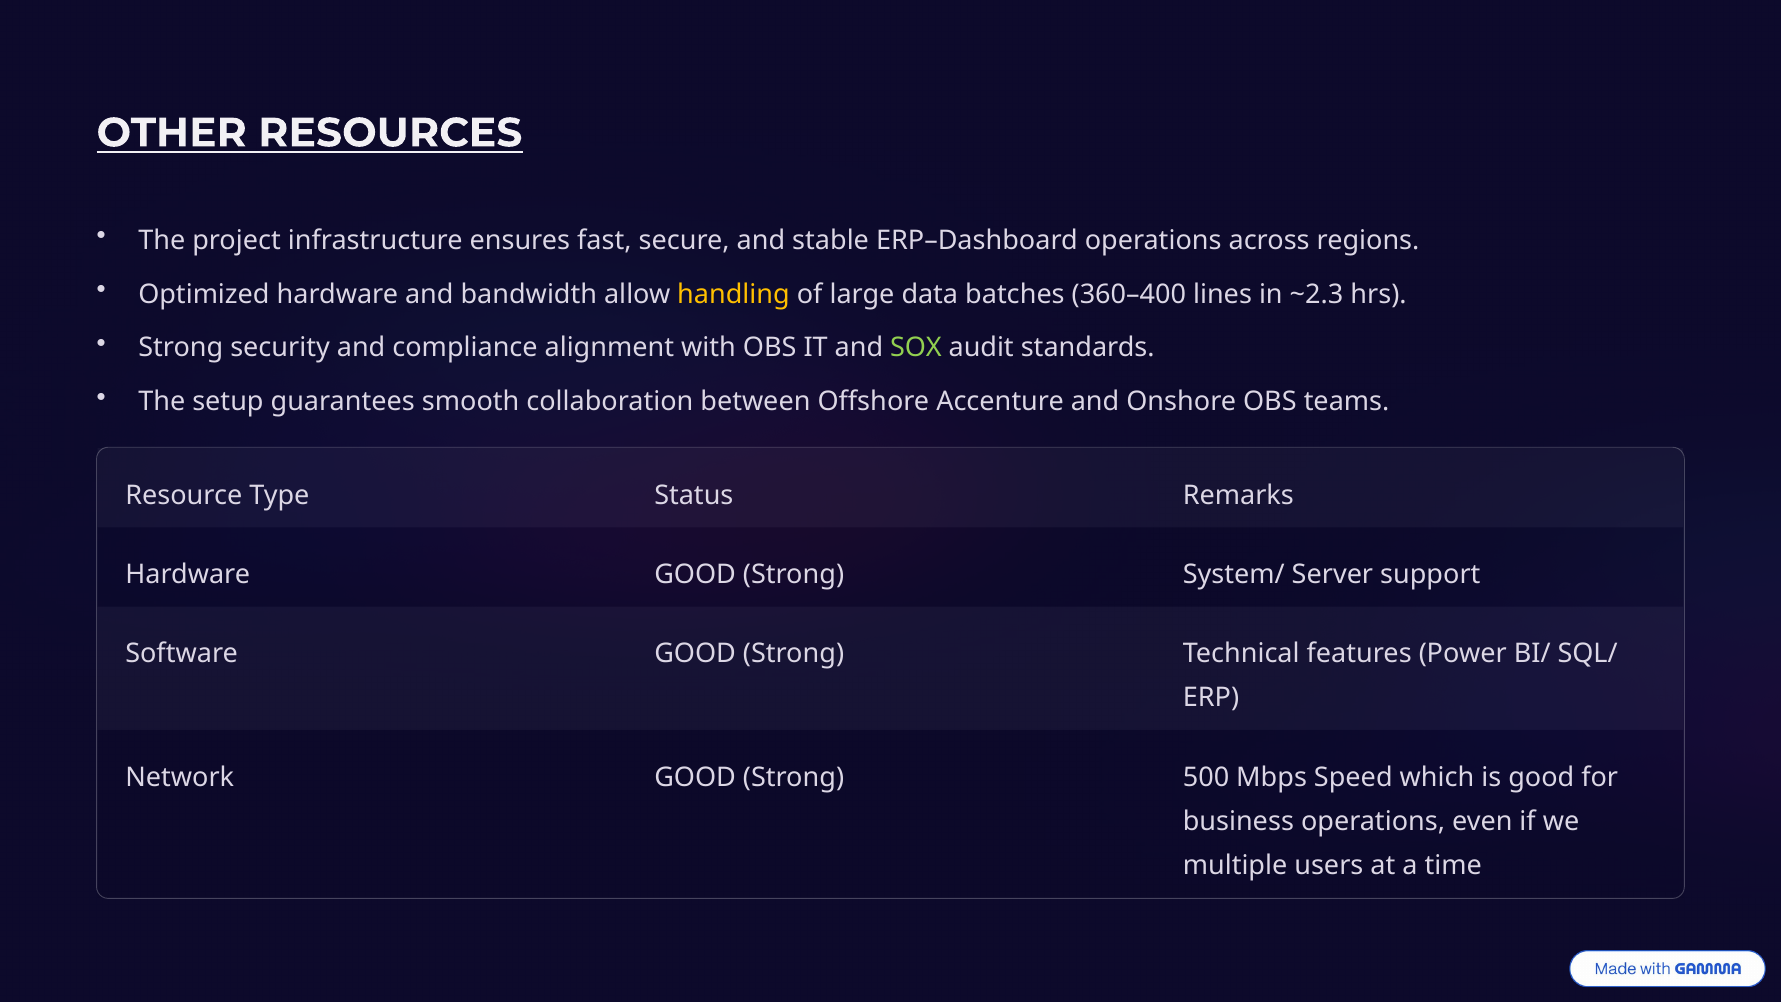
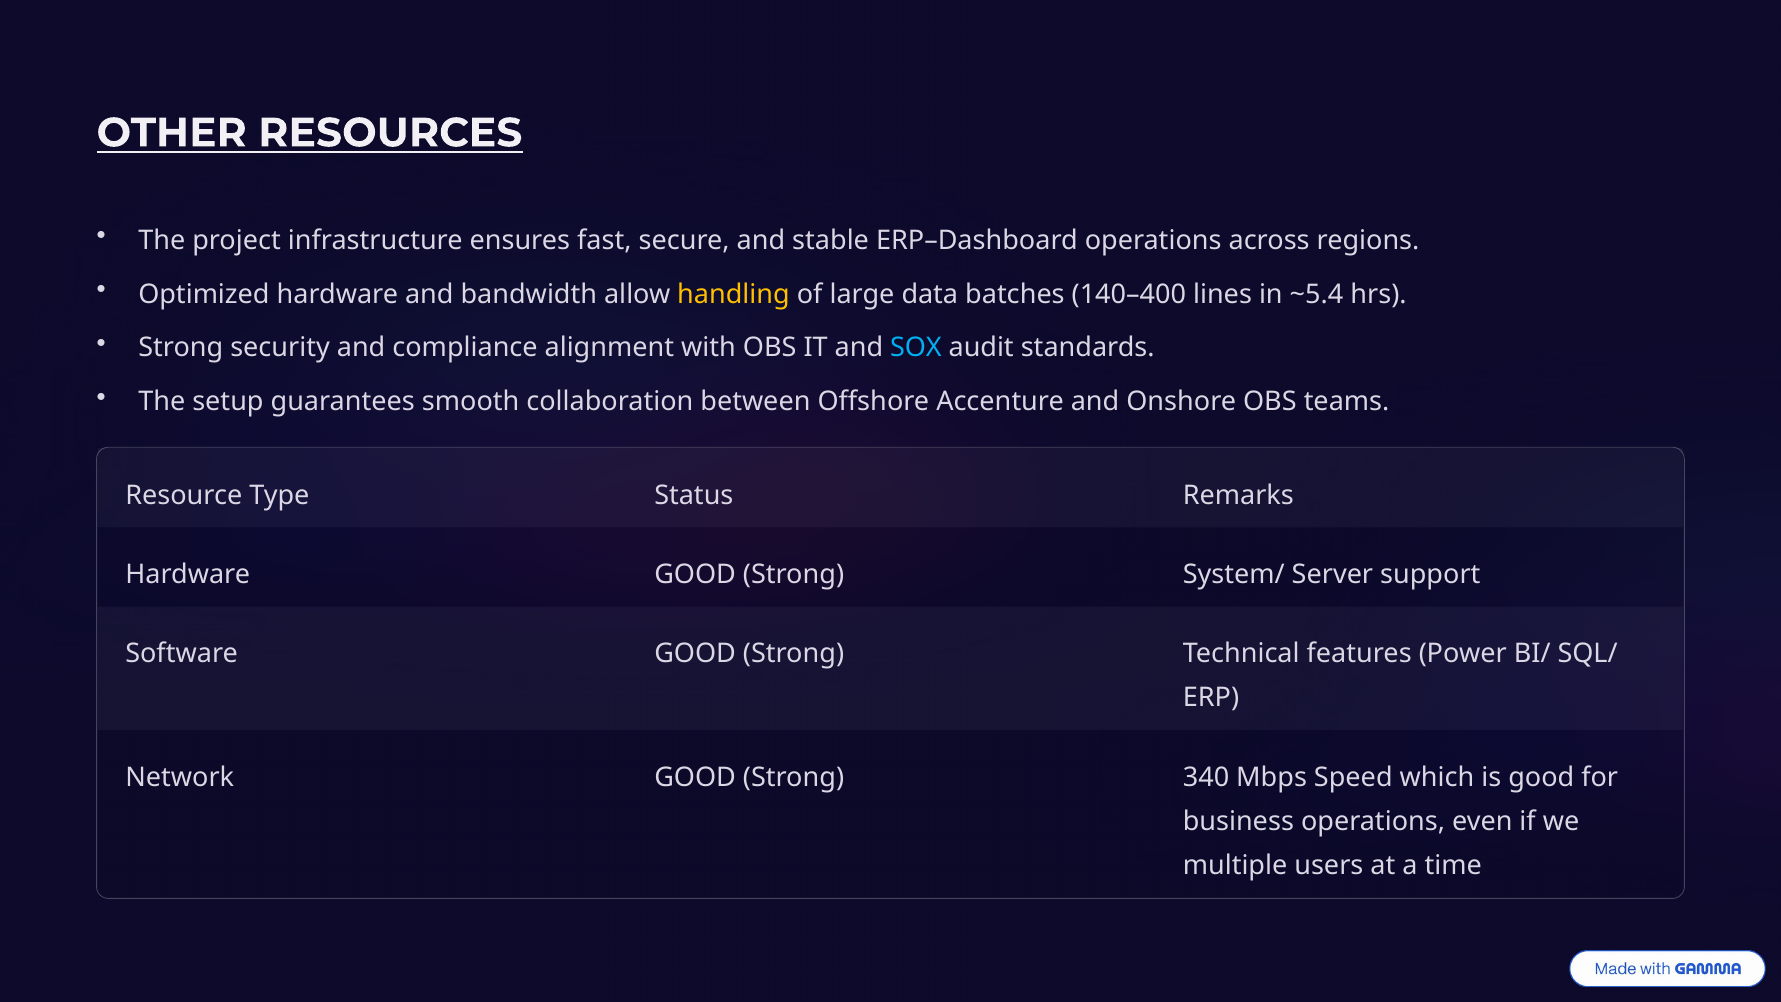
360–400: 360–400 -> 140–400 (1129, 294)
~2.3: ~2.3 -> ~5.4 (1317, 294)
SOX colour: light green -> light blue (916, 348)
500: 500 -> 340 (1206, 777)
